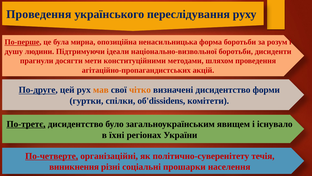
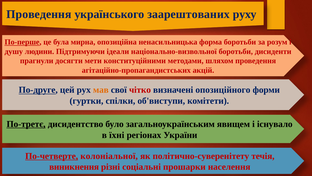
переслідування: переслідування -> заарештованих (188, 14)
чітко colour: orange -> red (140, 90)
визначені дисидентство: дисидентство -> опозиційного (223, 90)
об'dissidens: об'dissidens -> об'виступи (161, 101)
організаційні: організаційні -> колоніальної (109, 156)
